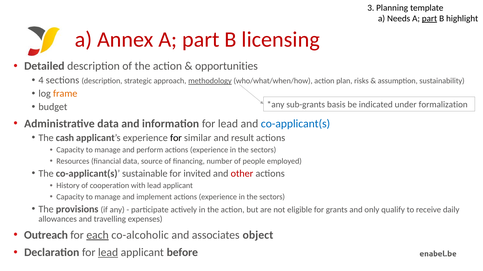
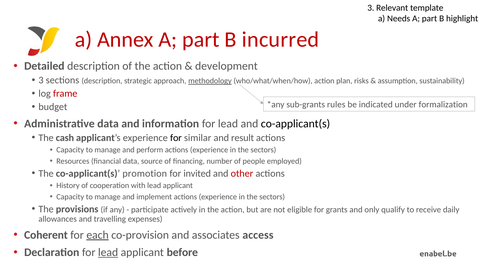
Planning: Planning -> Relevant (392, 8)
part underline: present -> none (430, 19)
licensing: licensing -> incurred (281, 40)
opportunities: opportunities -> development (226, 66)
4: 4 -> 3 (41, 80)
frame colour: orange -> red (65, 94)
basis: basis -> rules (336, 105)
co-applicant(s colour: blue -> black (295, 124)
sustainable: sustainable -> promotion (145, 174)
Outreach: Outreach -> Coherent (46, 236)
co-alcoholic: co-alcoholic -> co-provision (140, 236)
object: object -> access (258, 236)
